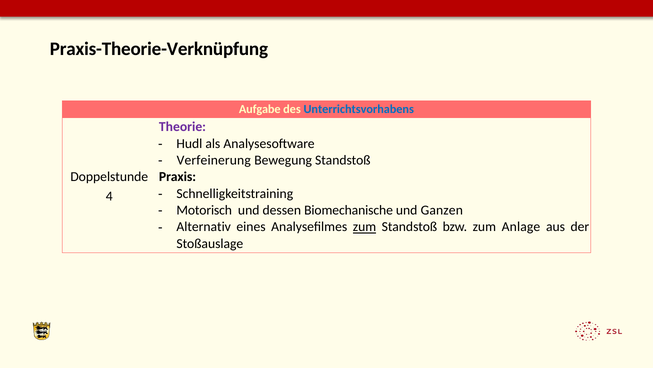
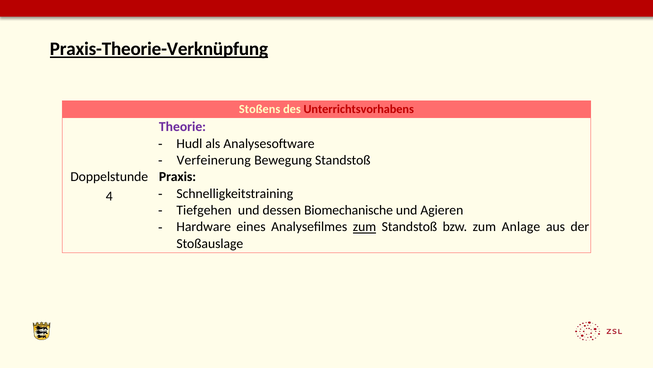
Praxis-Theorie-Verknüpfung underline: none -> present (159, 49)
Aufgabe: Aufgabe -> Stoßens (260, 109)
Unterrichtsvorhabens colour: blue -> red (359, 109)
Motorisch: Motorisch -> Tiefgehen (204, 210)
Ganzen: Ganzen -> Agieren (442, 210)
Alternativ: Alternativ -> Hardware (204, 227)
